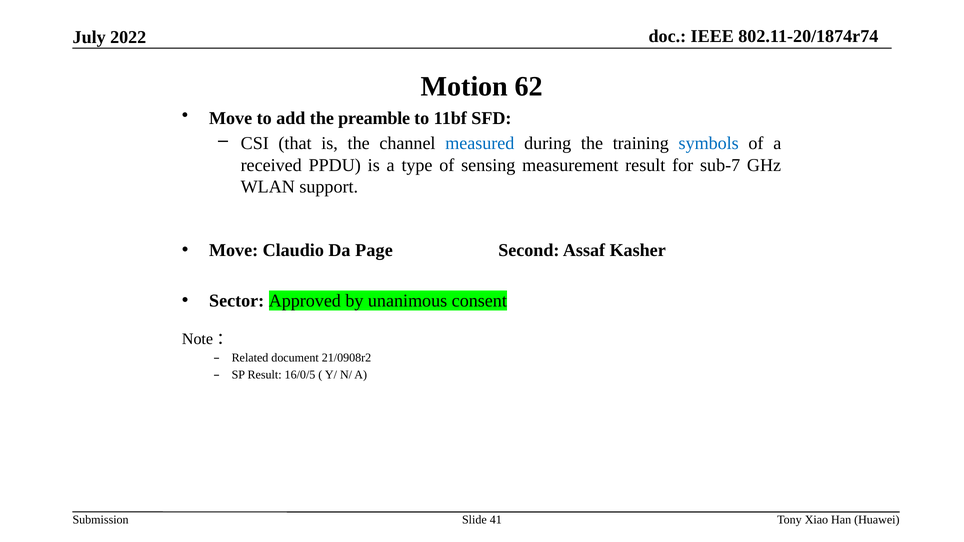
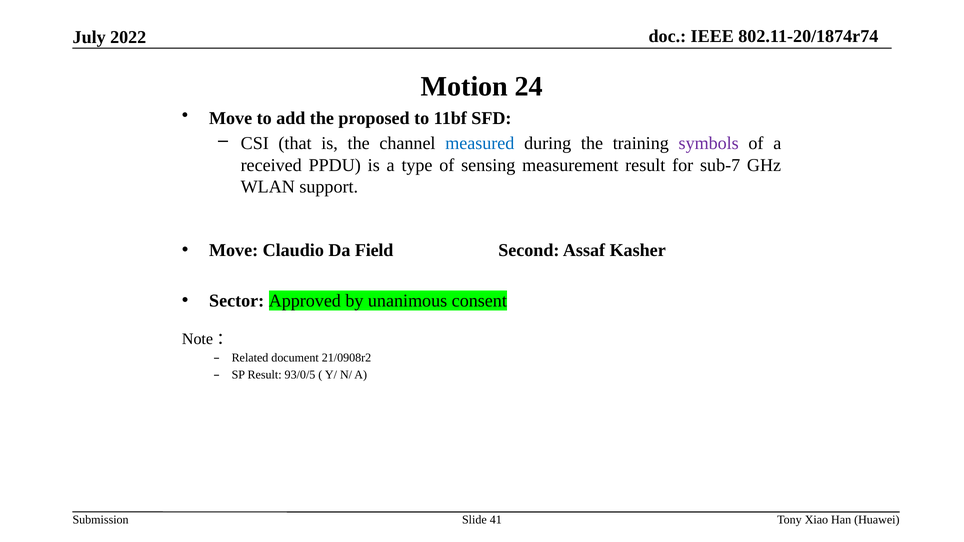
62: 62 -> 24 (529, 86)
preamble: preamble -> proposed (374, 118)
symbols colour: blue -> purple (709, 143)
Page: Page -> Field (374, 250)
16/0/5: 16/0/5 -> 93/0/5 (300, 375)
